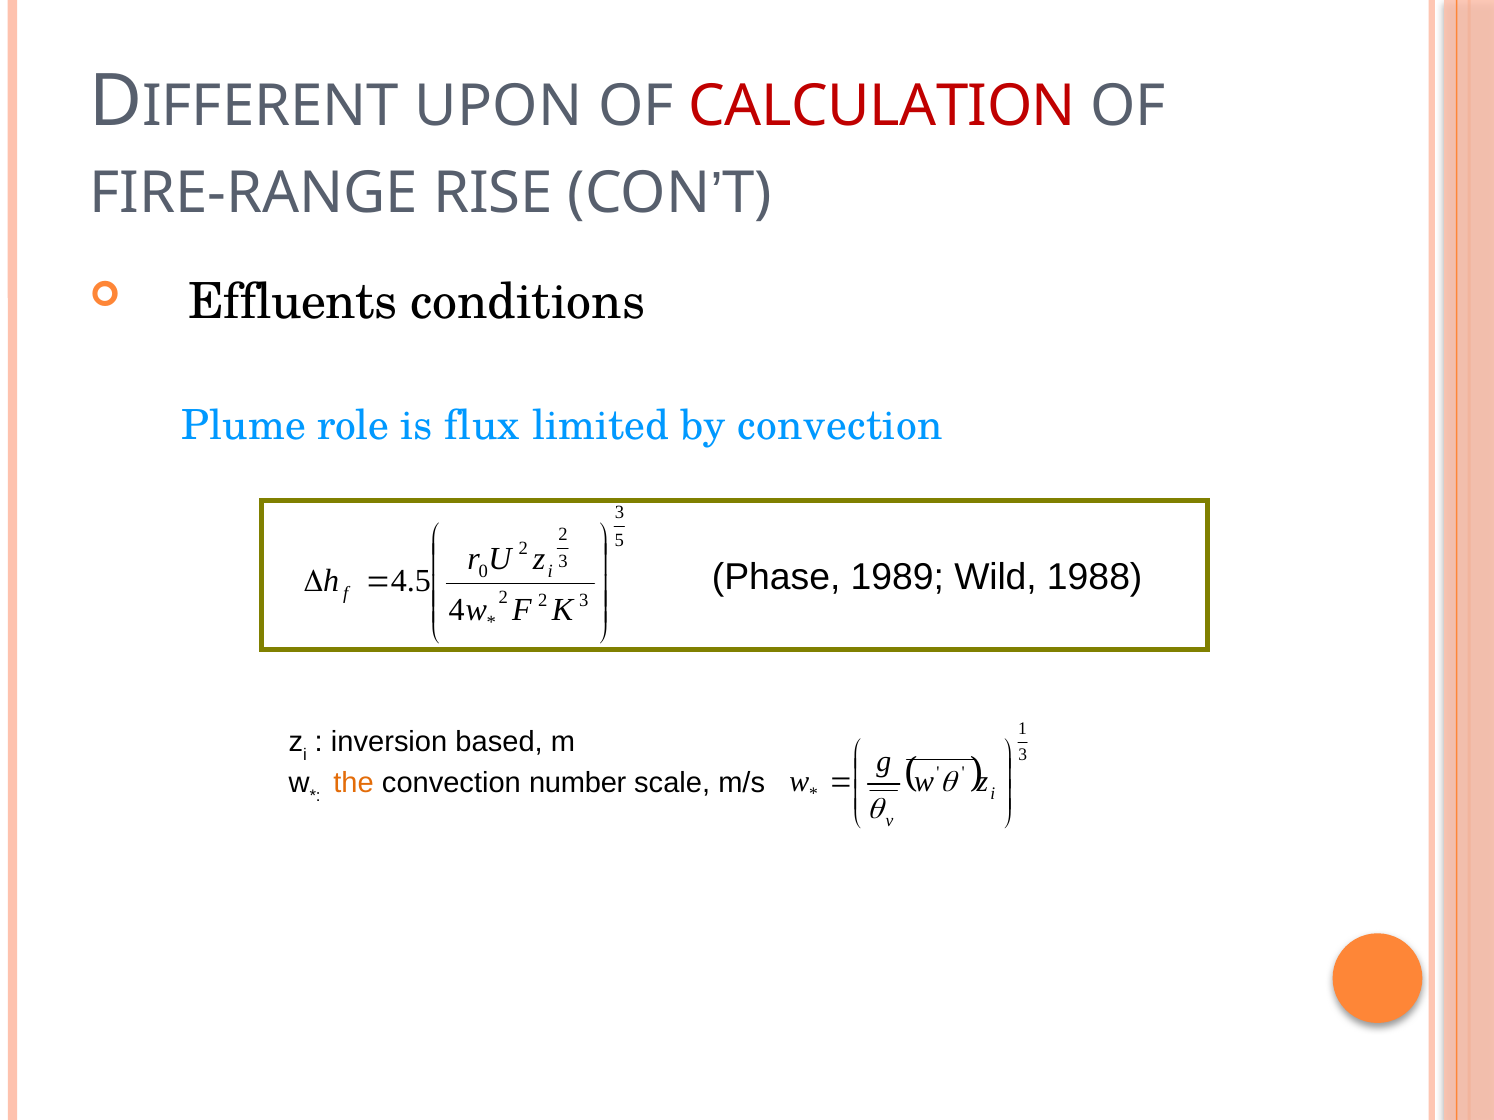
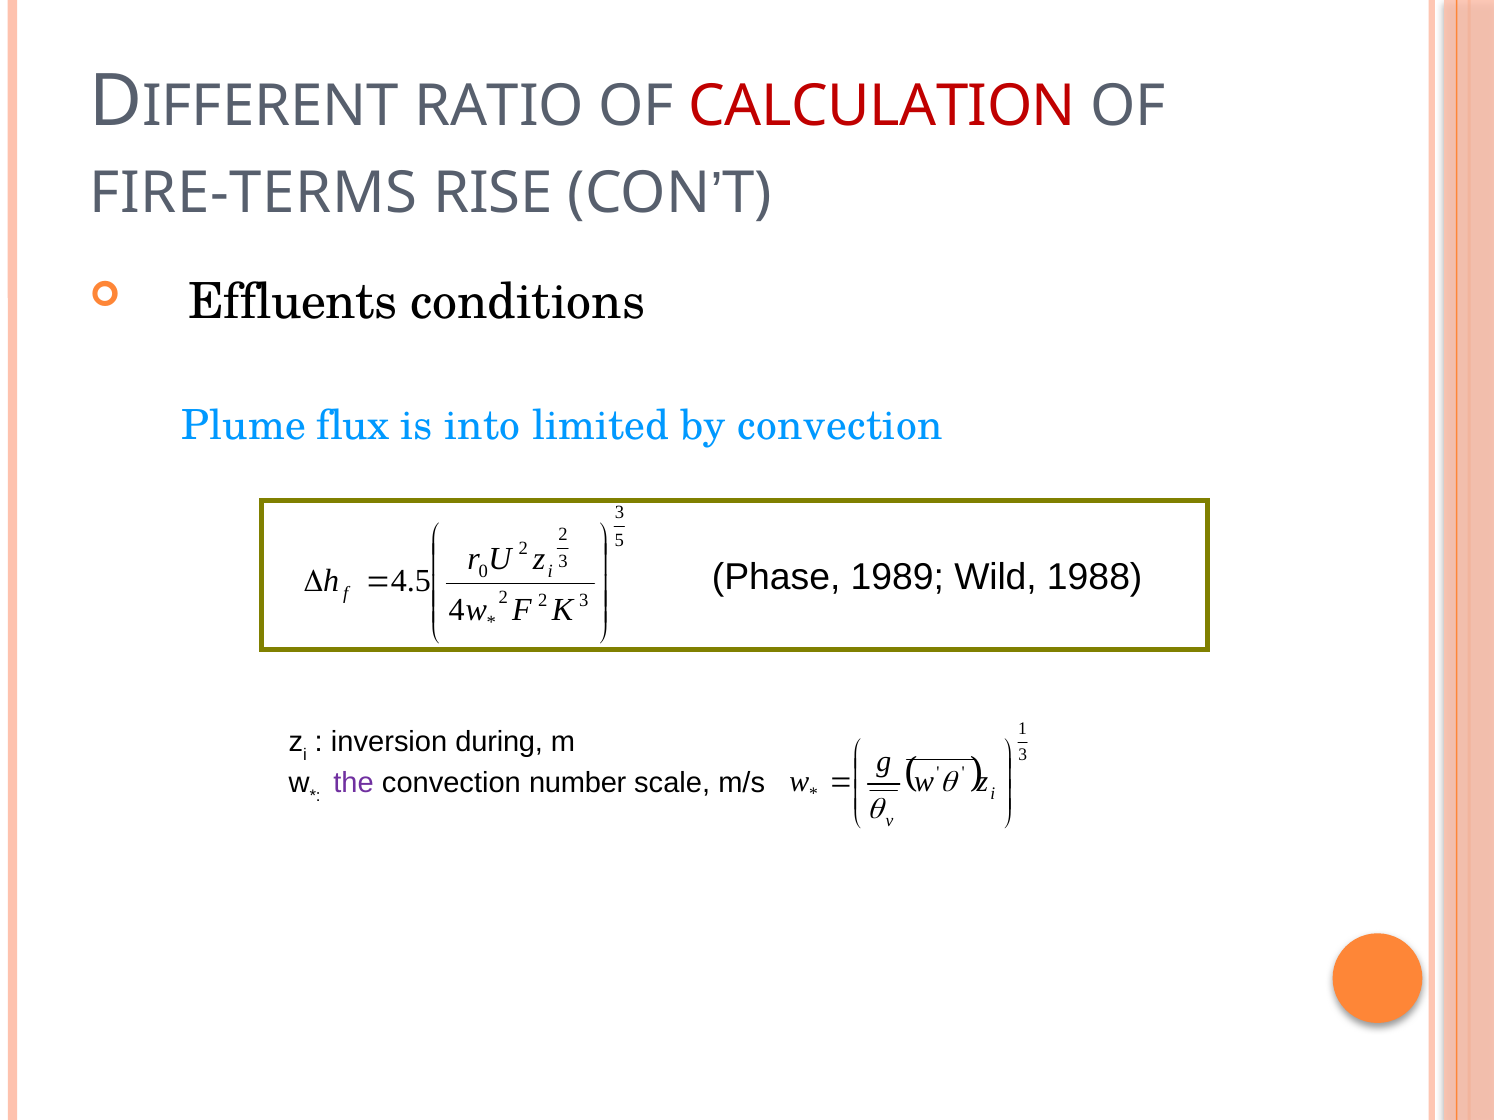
UPON: UPON -> RATIO (499, 106)
FIRE-RANGE: FIRE-RANGE -> FIRE-TERMS (253, 193)
role: role -> flux (353, 426)
flux: flux -> into (482, 426)
based: based -> during (499, 743)
the colour: orange -> purple (354, 784)
